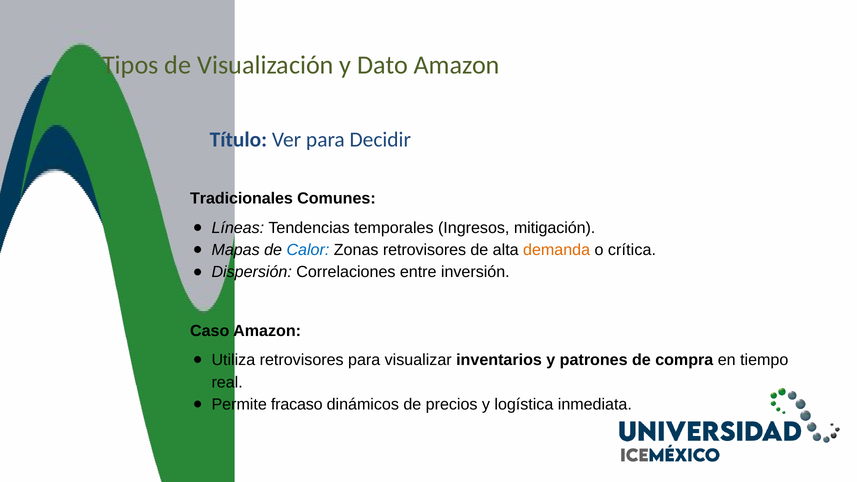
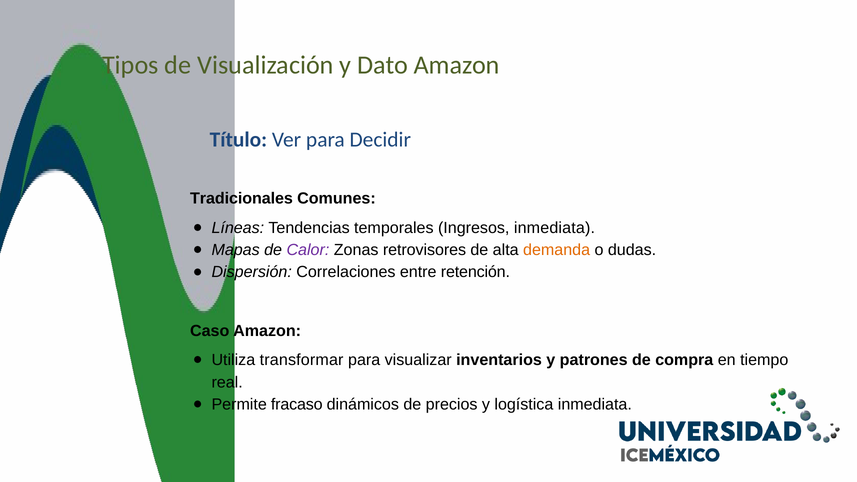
Ingresos mitigación: mitigación -> inmediata (554, 228)
Calor colour: blue -> purple (308, 250)
crítica: crítica -> dudas (632, 250)
inversión: inversión -> retención (475, 272)
Utiliza retrovisores: retrovisores -> transformar (302, 360)
